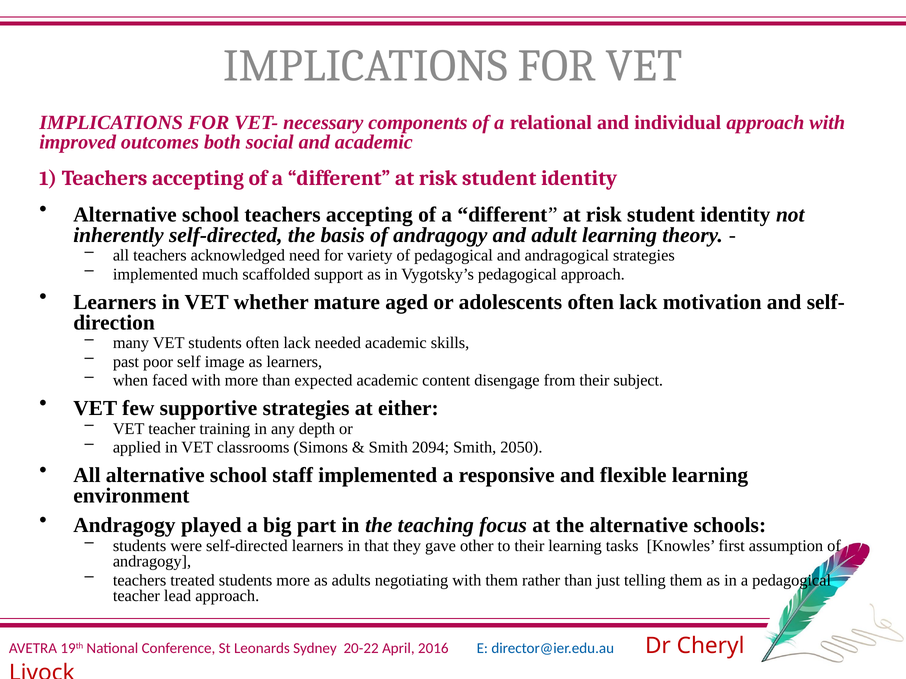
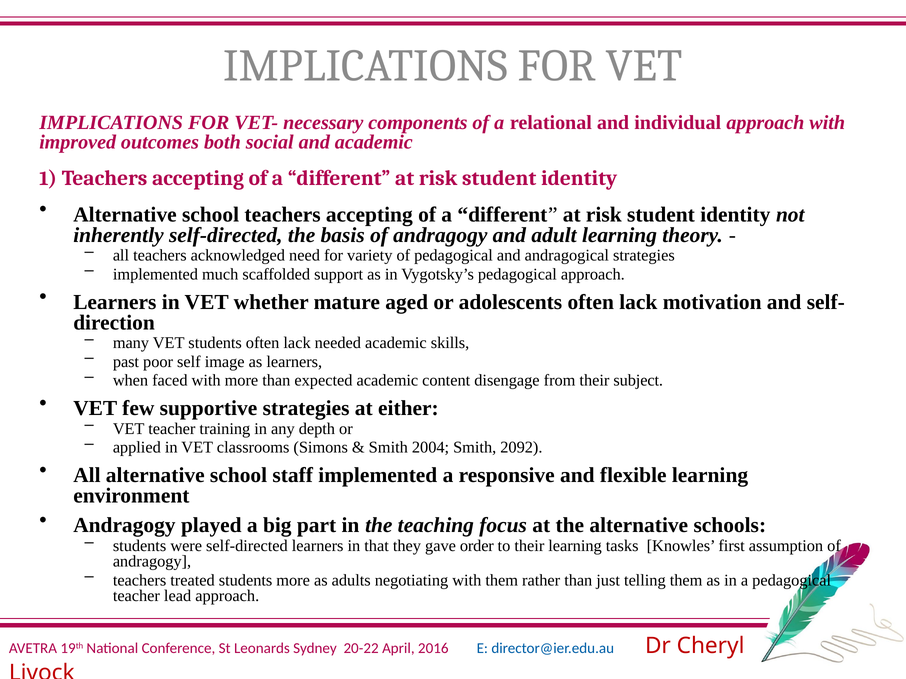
2094: 2094 -> 2004 (431, 448)
2050: 2050 -> 2092 (521, 448)
other: other -> order (477, 546)
